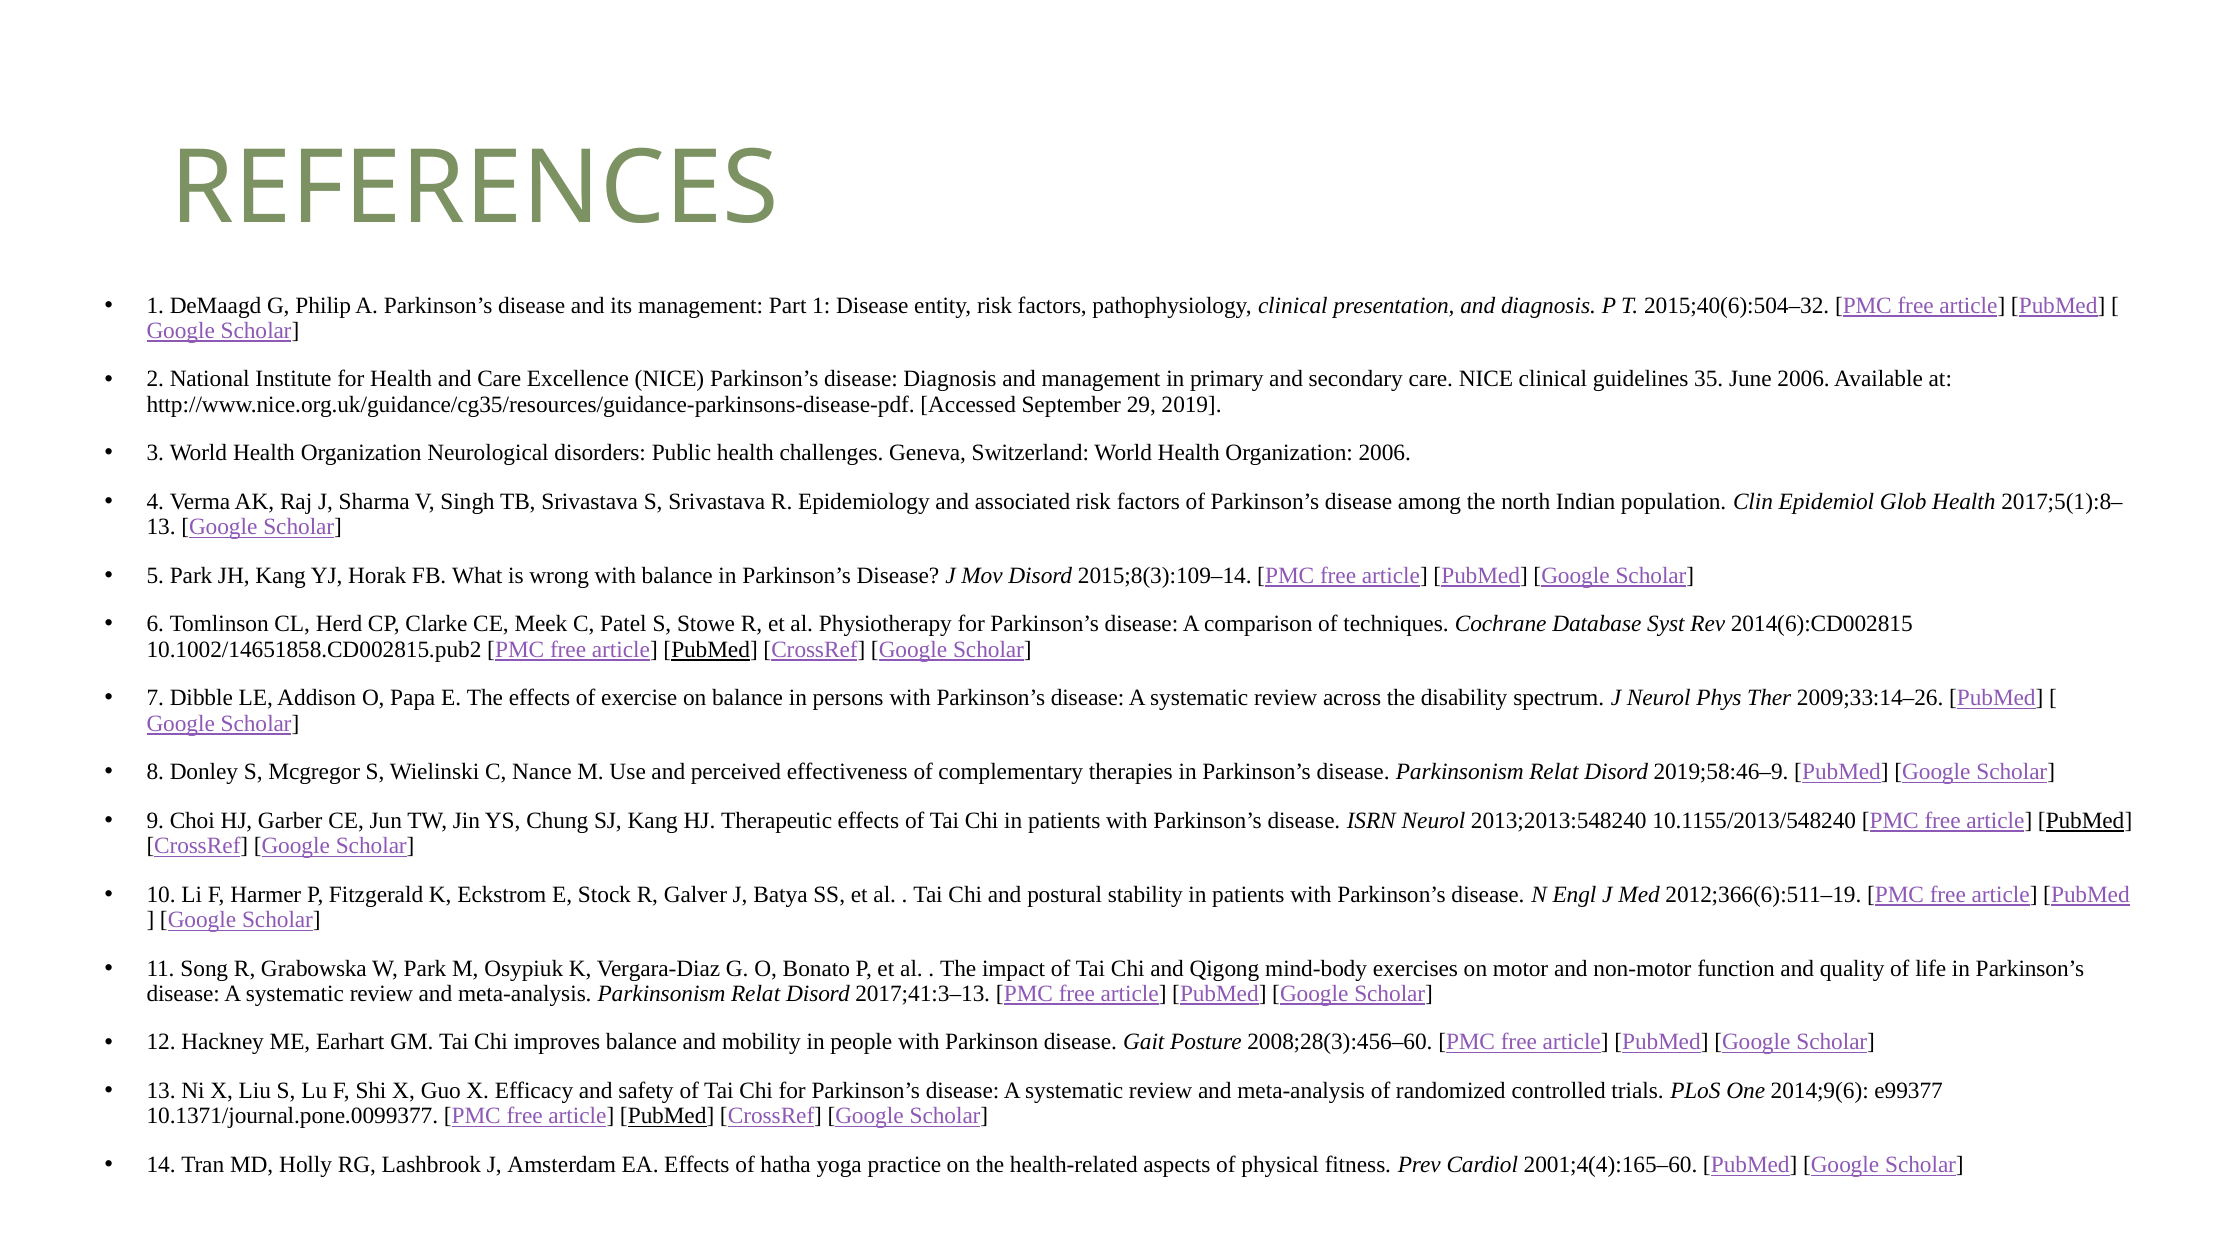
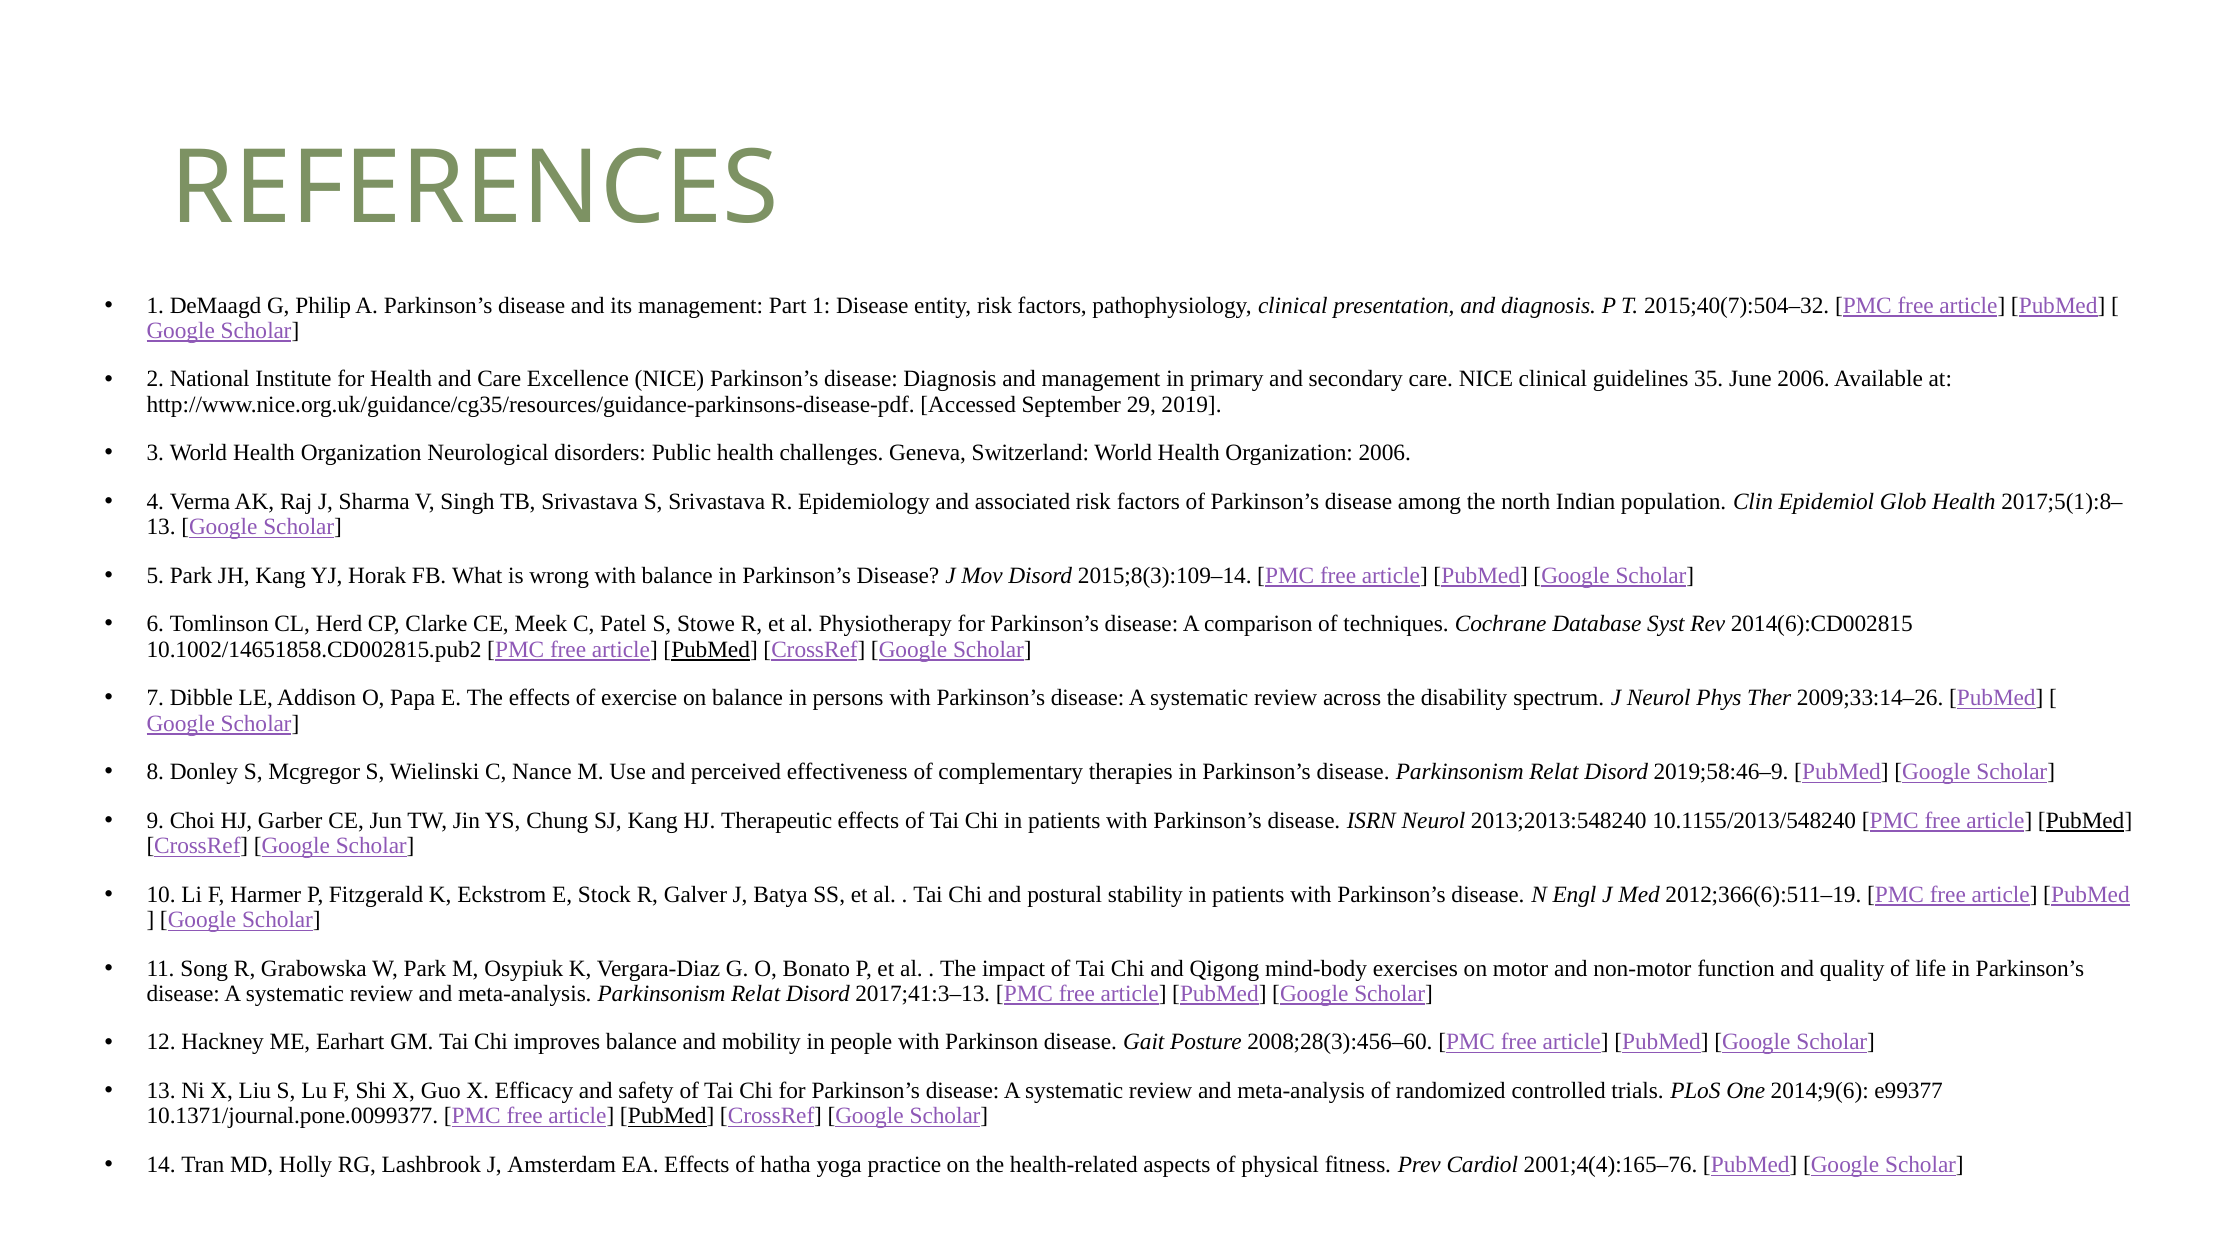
2015;40(6):504–32: 2015;40(6):504–32 -> 2015;40(7):504–32 (1737, 305)
2001;4(4):165–60: 2001;4(4):165–60 -> 2001;4(4):165–76 (1611, 1165)
